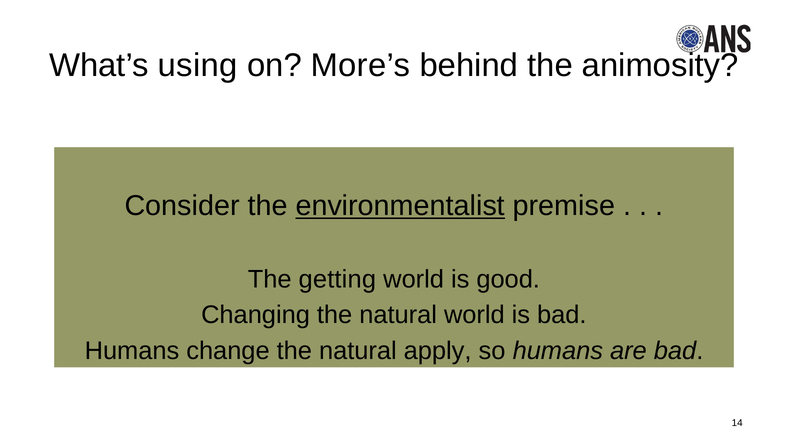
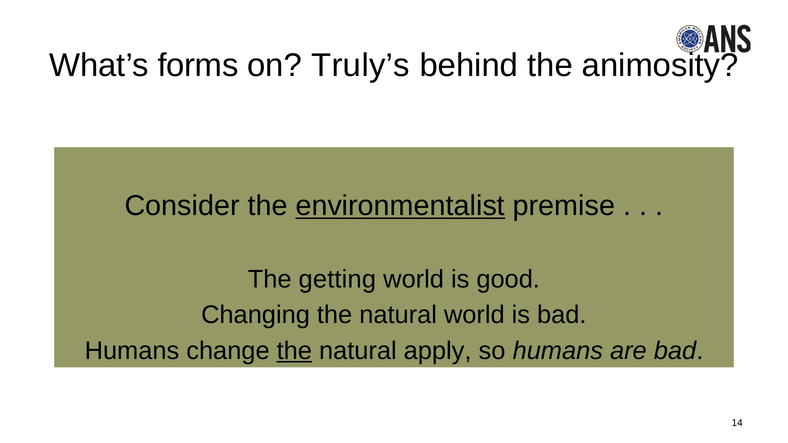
using: using -> forms (198, 65)
More’s: More’s -> Truly’s (361, 65)
the underline: none -> present (294, 351)
